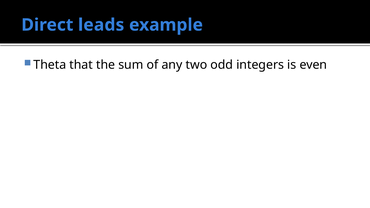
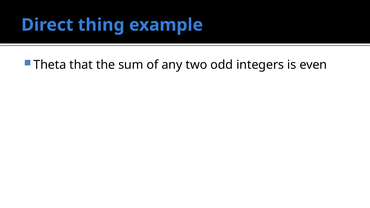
leads: leads -> thing (101, 25)
